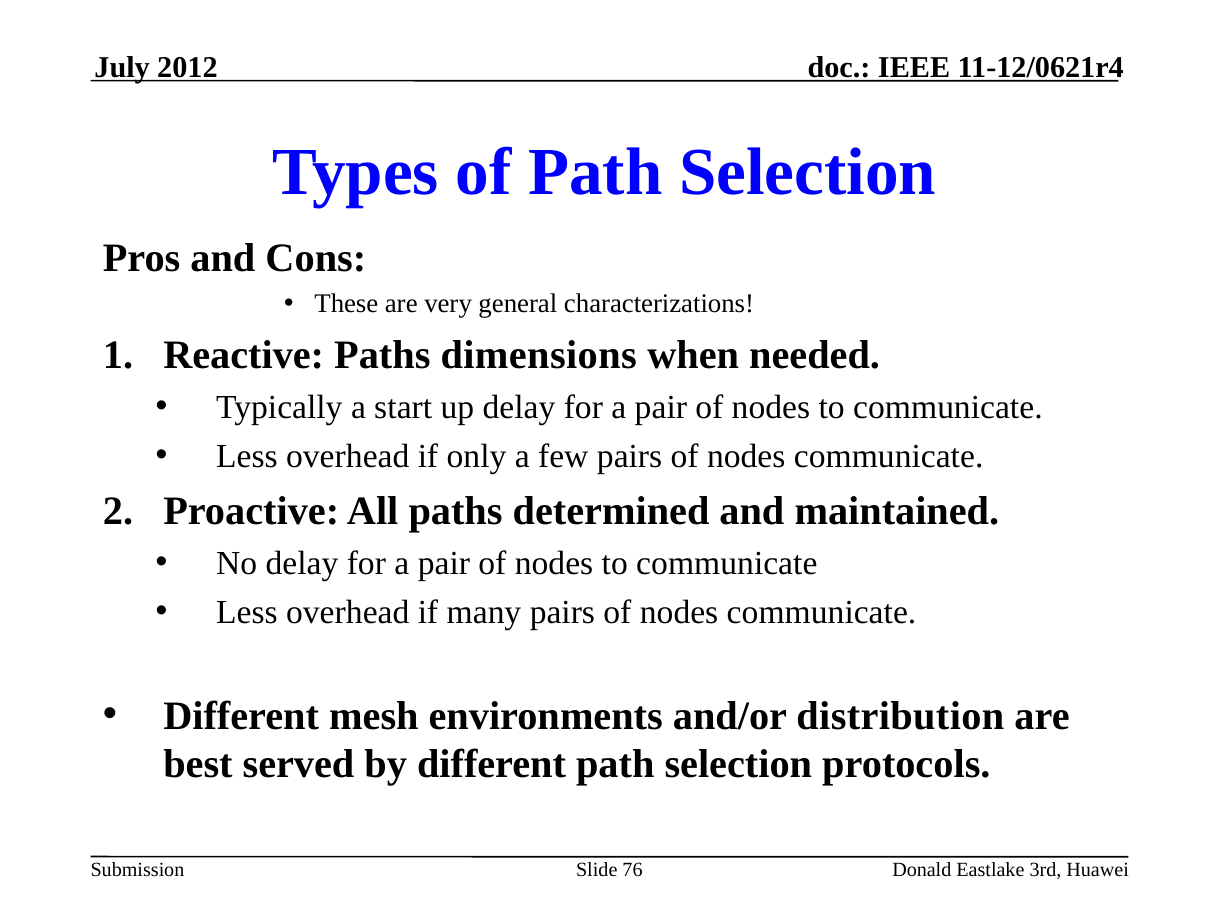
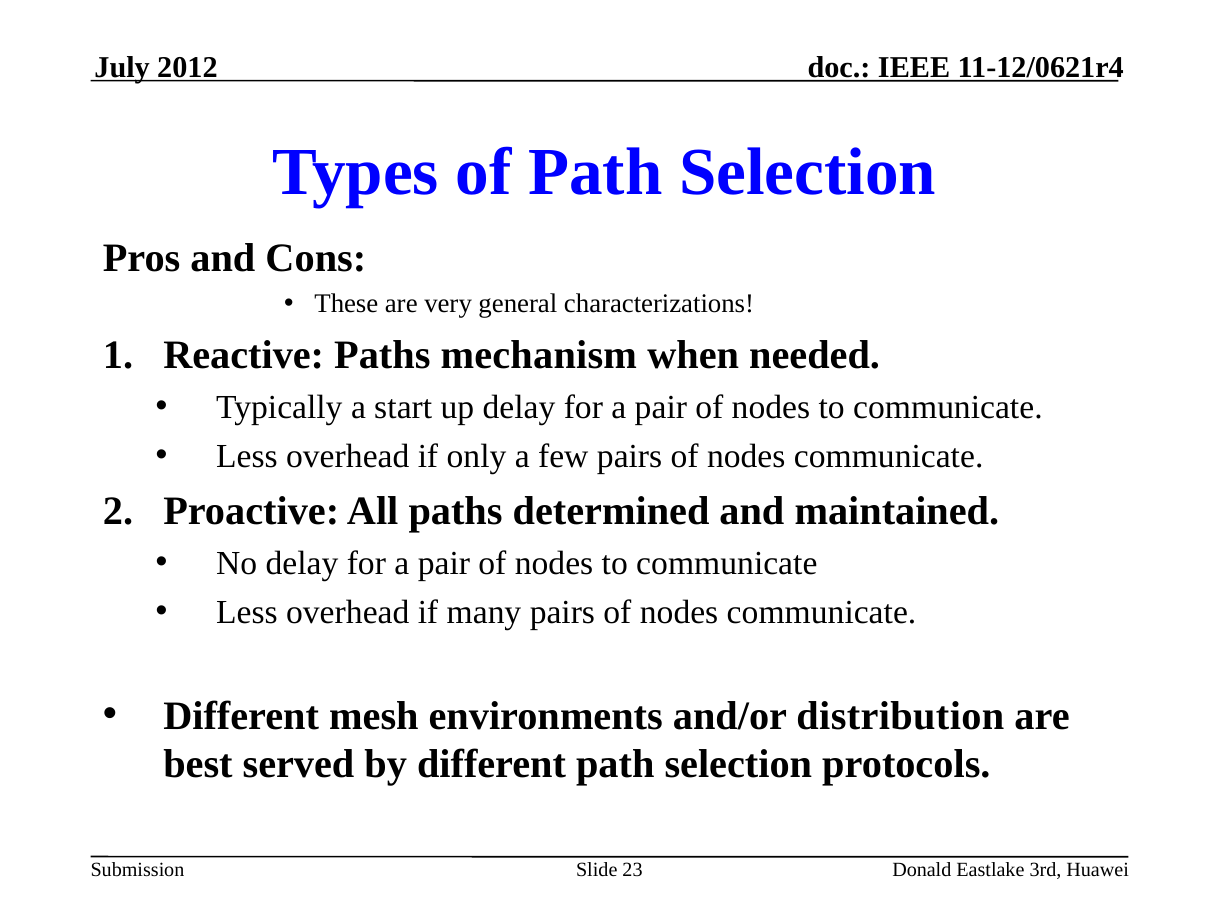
dimensions: dimensions -> mechanism (539, 355)
76: 76 -> 23 (633, 870)
